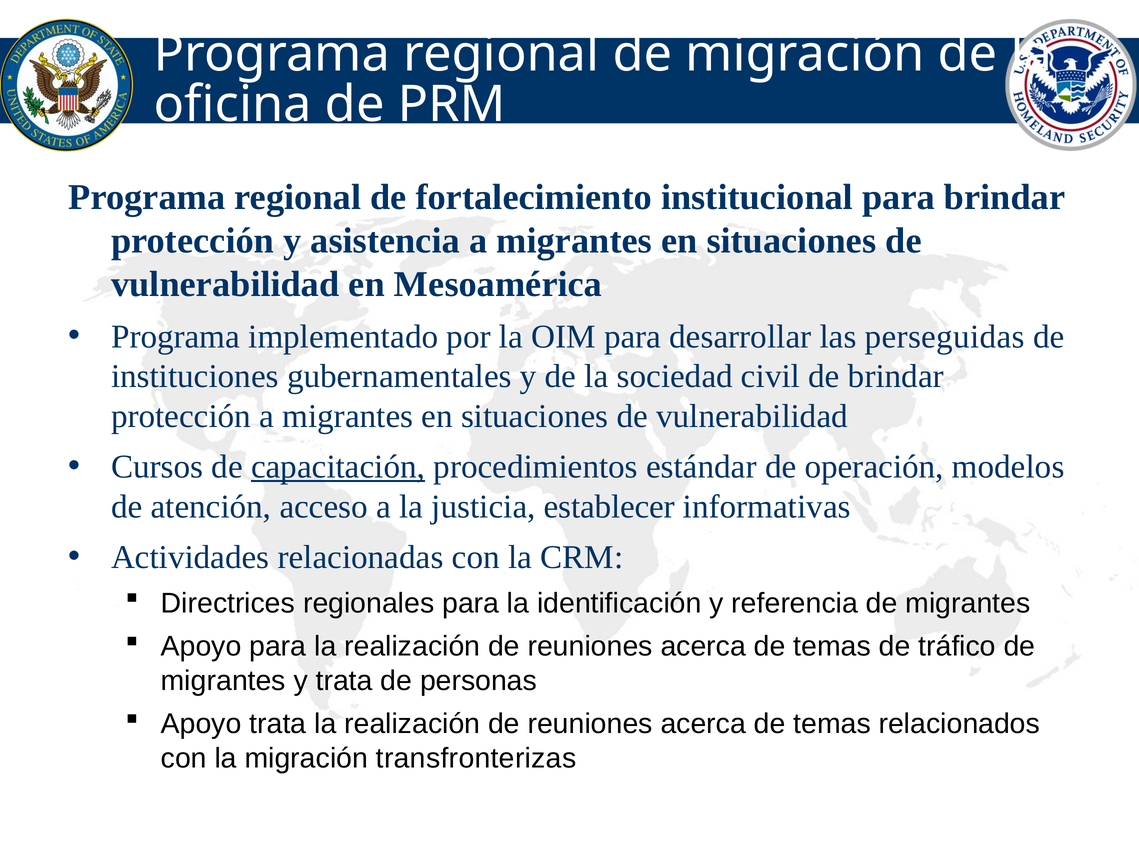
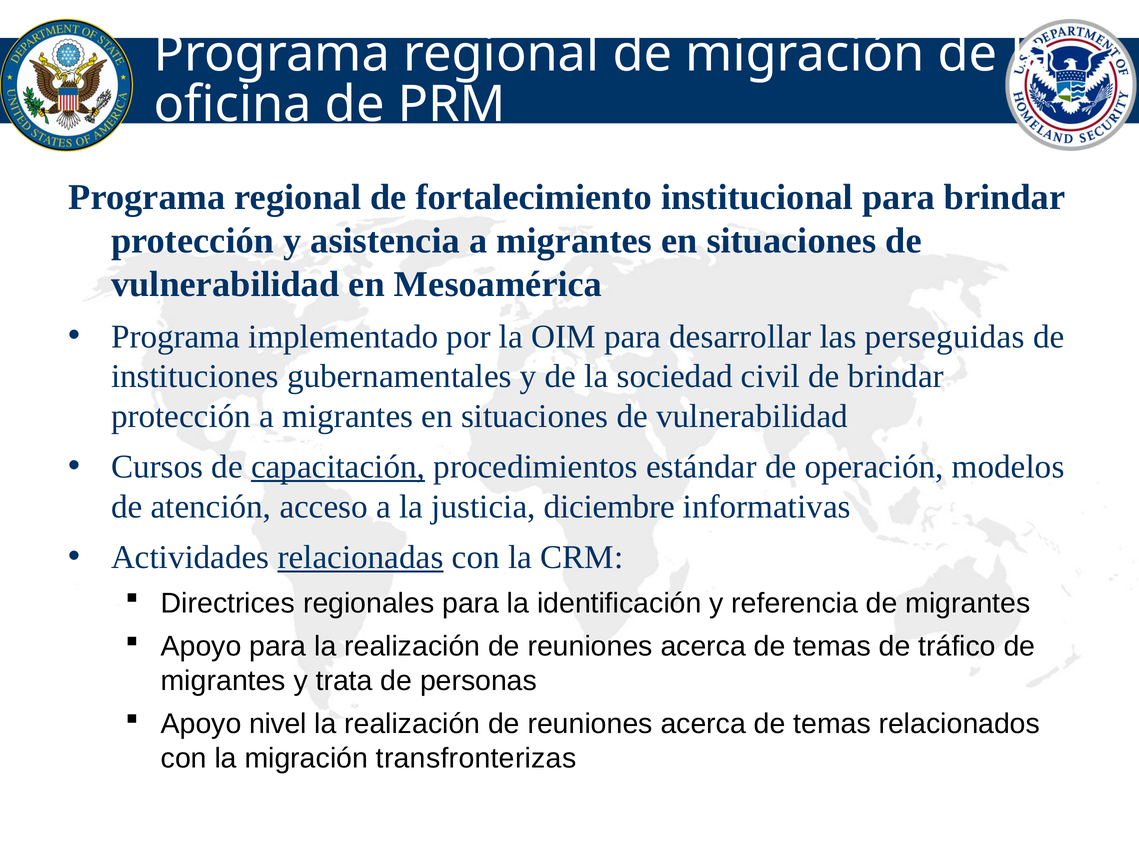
establecer: establecer -> diciembre (609, 507)
relacionadas underline: none -> present (361, 558)
Apoyo trata: trata -> nivel (278, 724)
